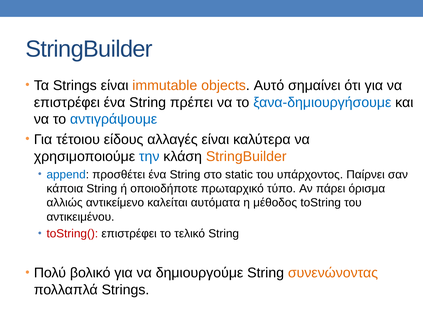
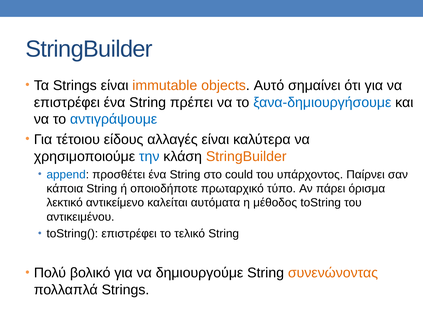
static: static -> could (239, 175)
αλλιώς: αλλιώς -> λεκτικό (65, 203)
toString( colour: red -> black (72, 234)
